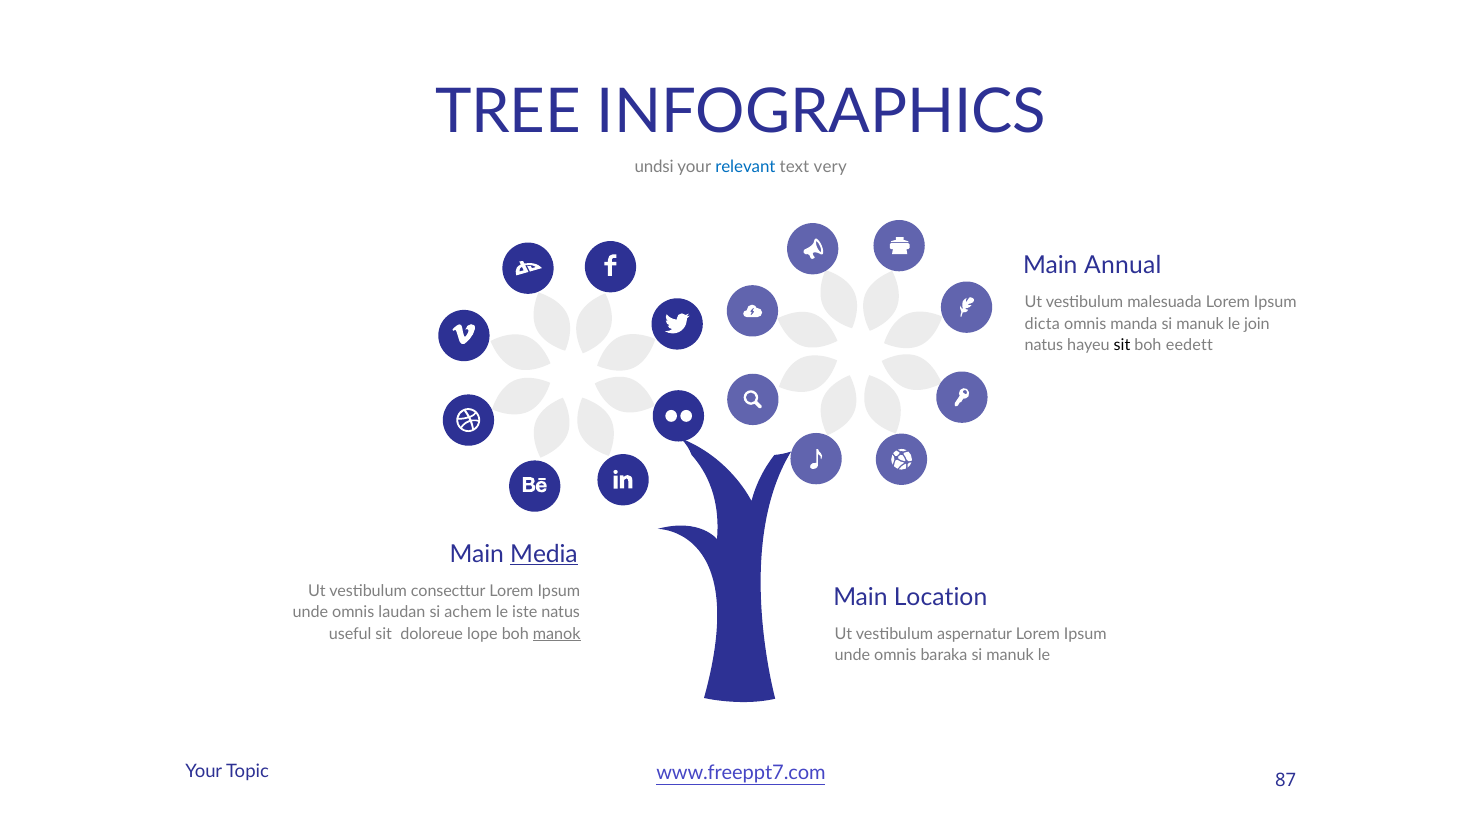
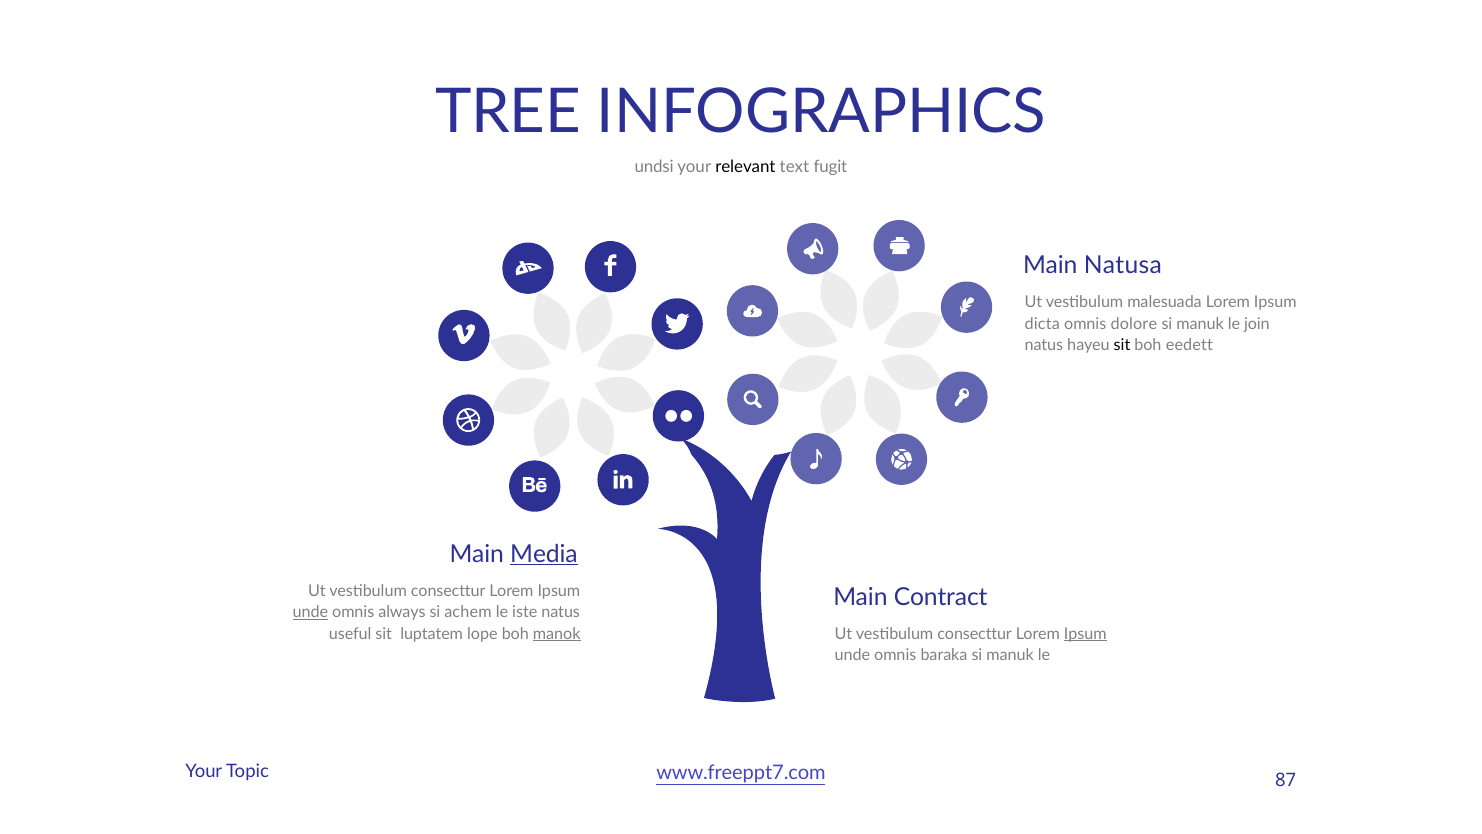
relevant colour: blue -> black (745, 167)
very: very -> fugit (830, 167)
Annual: Annual -> Natusa (1123, 266)
manda: manda -> dolore (1134, 324)
Location: Location -> Contract (941, 597)
unde underline: none -> present (310, 612)
laudan: laudan -> always (402, 612)
aspernatur: aspernatur -> consecttur (975, 633)
Ipsum underline: none -> present (1085, 633)
doloreue: doloreue -> luptatem (432, 634)
